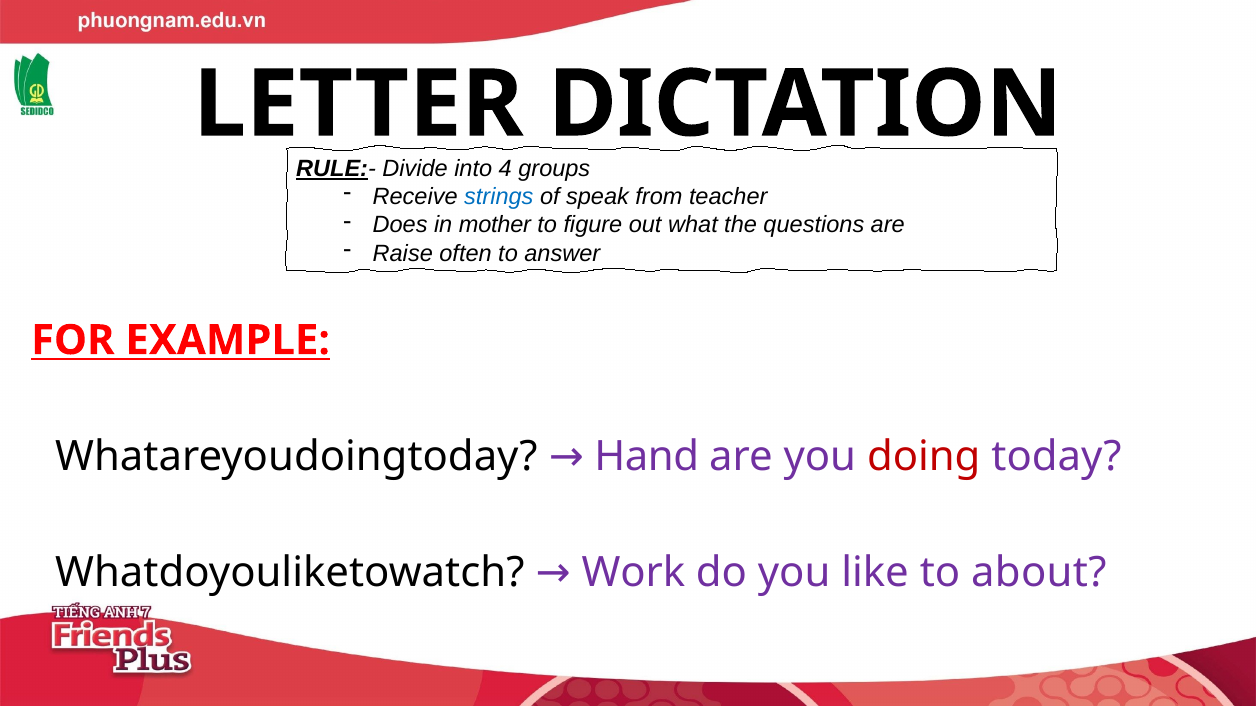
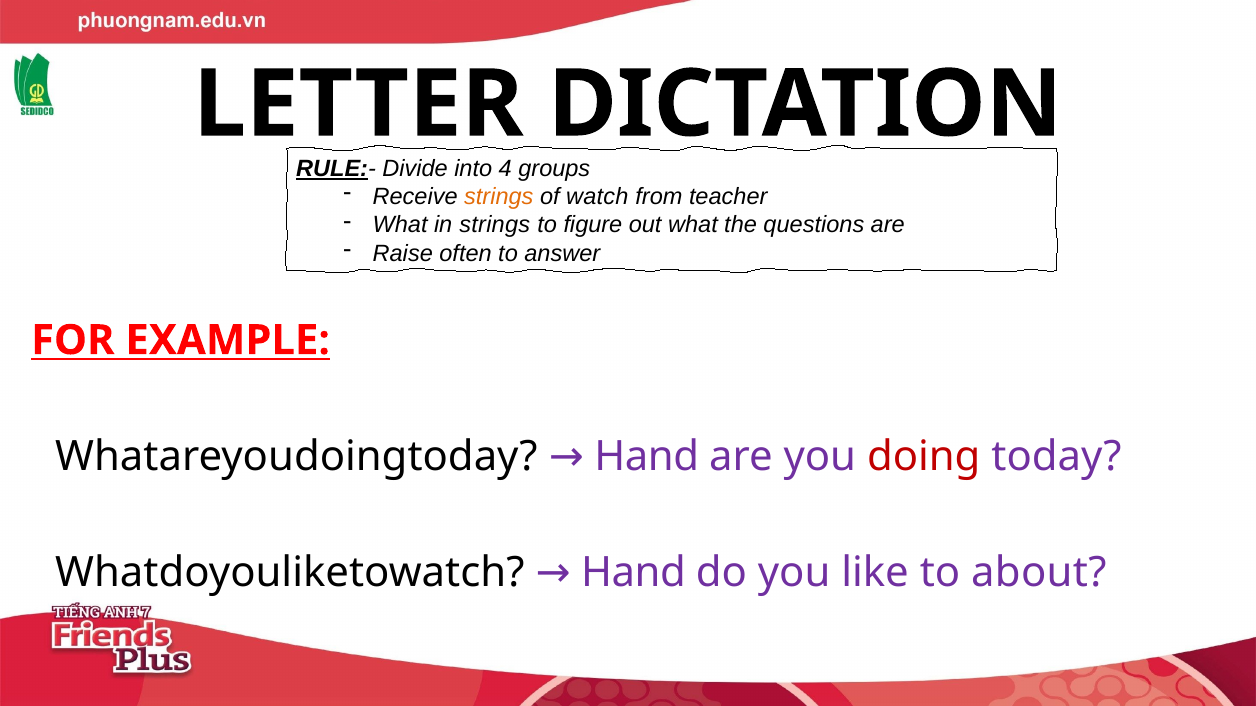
strings colour: blue -> orange (499, 197)
speak: speak -> watch (597, 197)
Does: Does -> What (400, 225)
in mother: mother -> strings (495, 225)
Whatdoyouliketowatch Work: Work -> Hand (634, 573)
